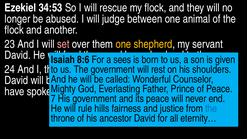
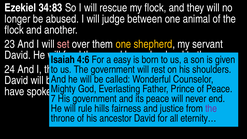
34:53: 34:53 -> 34:83 (50, 8)
8:6: 8:6 -> 4:6 (83, 60)
sees: sees -> easy (122, 60)
the colour: blue -> purple (211, 109)
